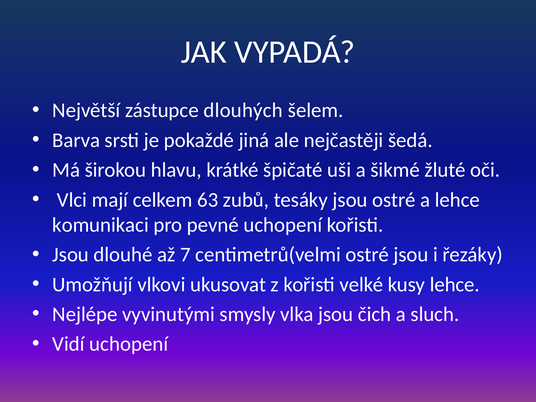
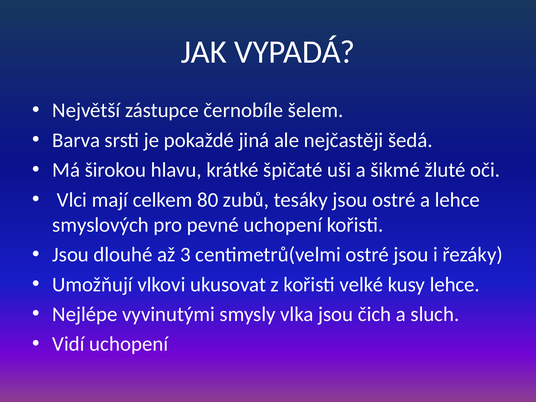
dlouhých: dlouhých -> černobíle (243, 110)
63: 63 -> 80 (208, 200)
komunikaci: komunikaci -> smyslových (101, 225)
7: 7 -> 3 (185, 255)
